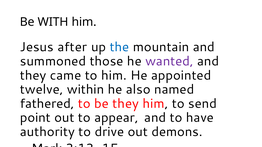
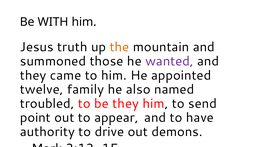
after: after -> truth (72, 47)
the colour: blue -> orange (119, 47)
within: within -> family (85, 90)
fathered: fathered -> troubled (47, 104)
